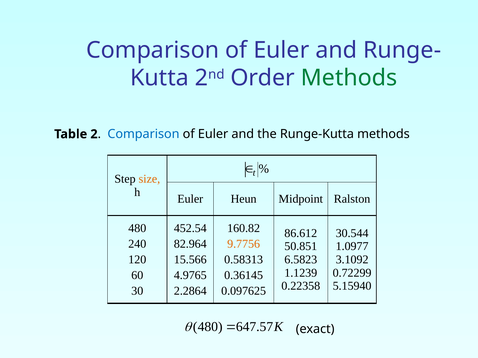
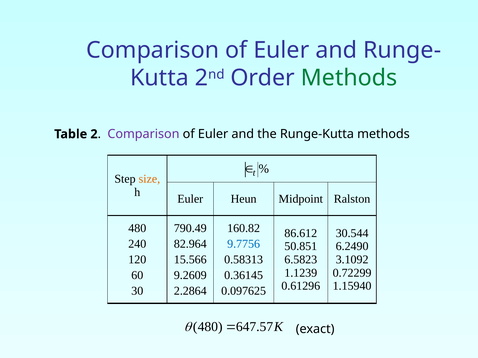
Comparison colour: blue -> purple (143, 134)
452.54: 452.54 -> 790.49 (190, 229)
9.7756 colour: orange -> blue (244, 244)
1.0977: 1.0977 -> 6.2490 (352, 247)
4.9765: 4.9765 -> 9.2609 (190, 276)
0.22358: 0.22358 -> 0.61296 (301, 286)
5.15940: 5.15940 -> 1.15940 (352, 286)
